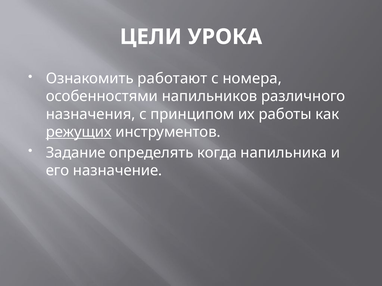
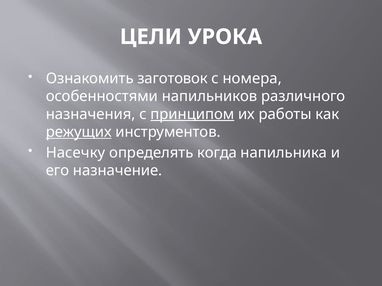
работают: работают -> заготовок (173, 79)
принципом underline: none -> present (192, 114)
Задание: Задание -> Насечку (76, 153)
